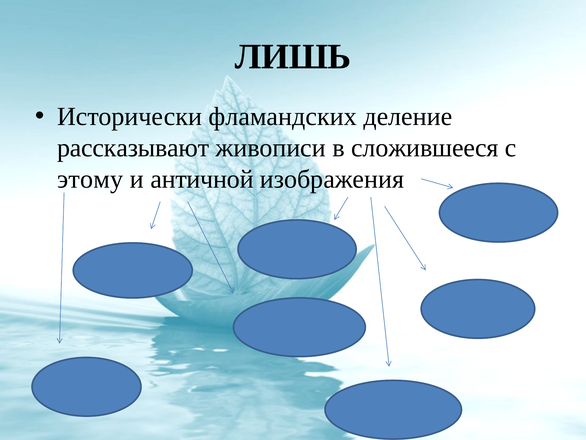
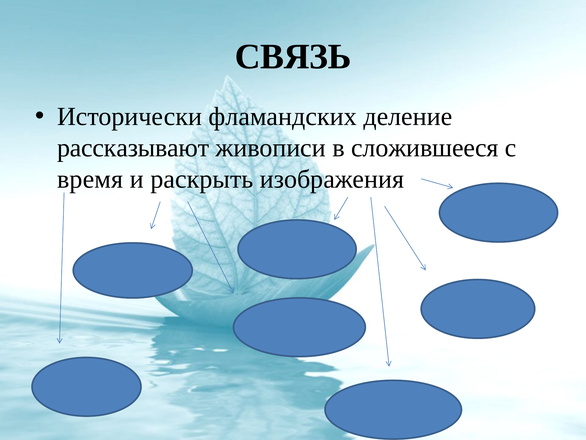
ЛИШЬ: ЛИШЬ -> СВЯЗЬ (293, 57)
этому: этому -> время (90, 179)
античной: античной -> раскрыть (202, 179)
